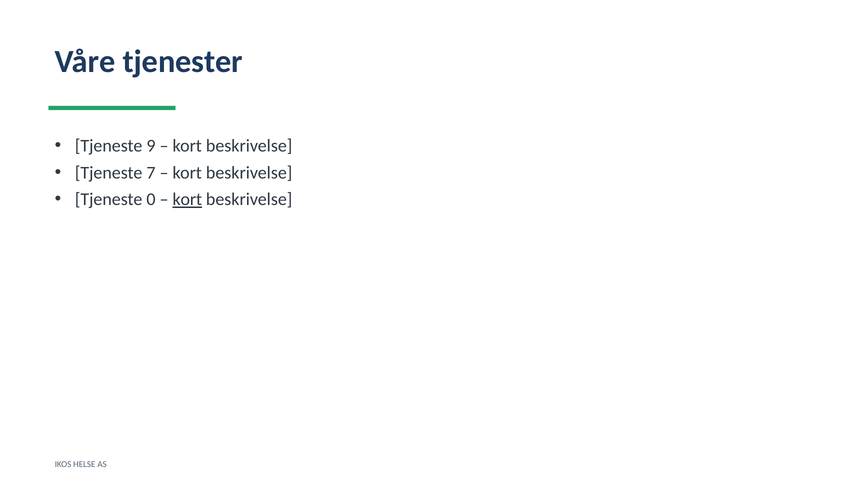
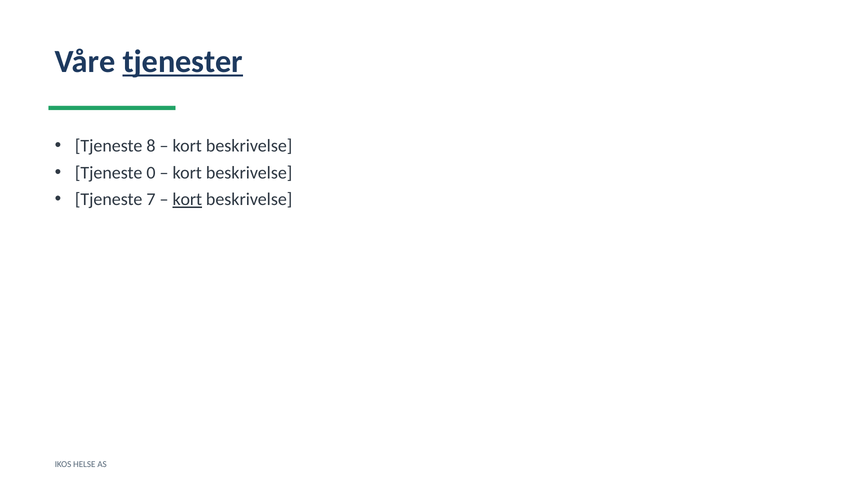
tjenester underline: none -> present (183, 61)
9: 9 -> 8 (151, 146)
7: 7 -> 0 (151, 173)
0: 0 -> 7 (151, 200)
